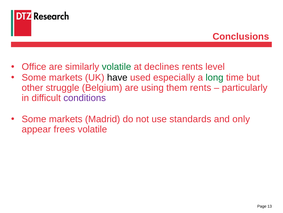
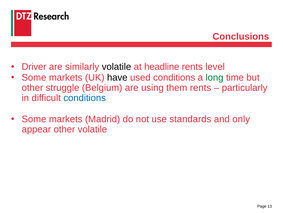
Office: Office -> Driver (34, 67)
volatile colour: green -> black (116, 67)
declines: declines -> headline (162, 67)
used especially: especially -> conditions (174, 77)
conditions colour: purple -> blue (85, 98)
appear frees: frees -> other (64, 129)
